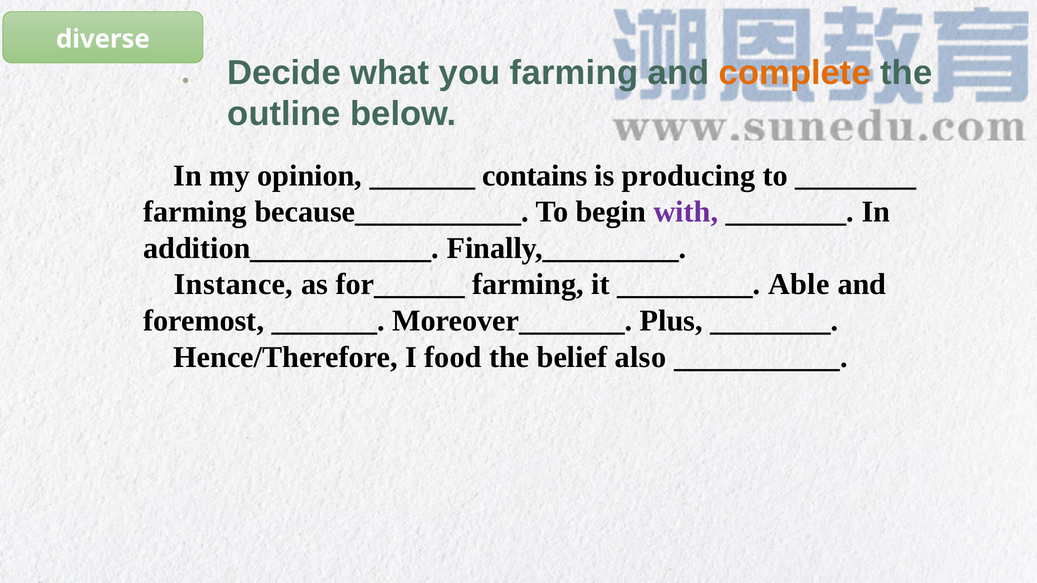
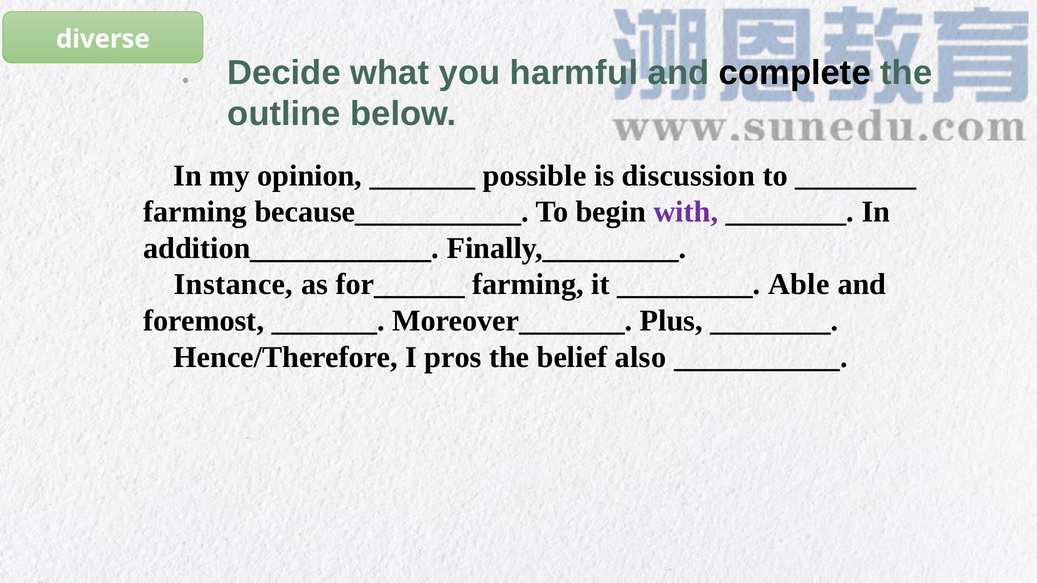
you farming: farming -> harmful (574, 73)
complete colour: orange -> black (795, 73)
contains: contains -> possible (535, 176)
producing: producing -> discussion (688, 176)
food: food -> pros (453, 357)
